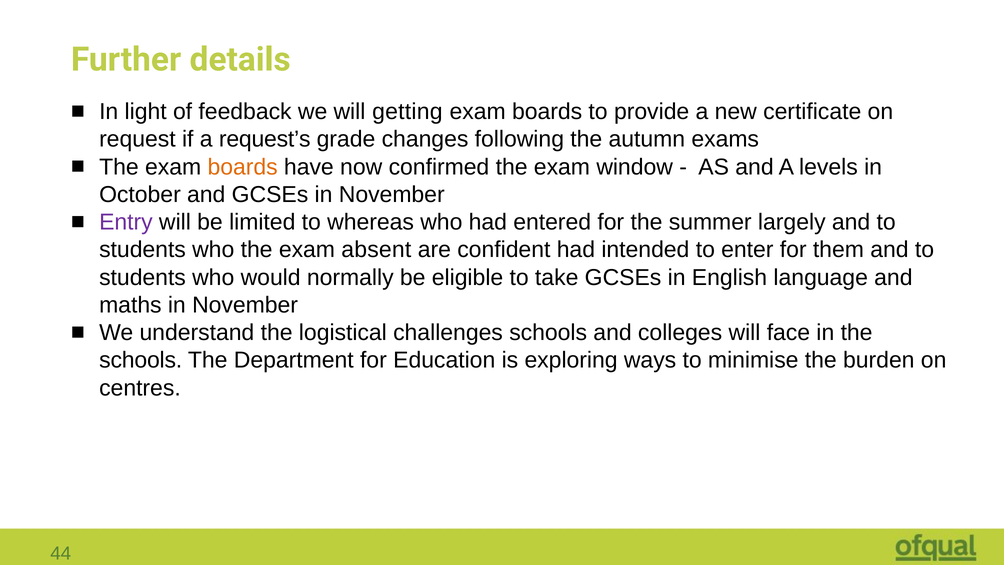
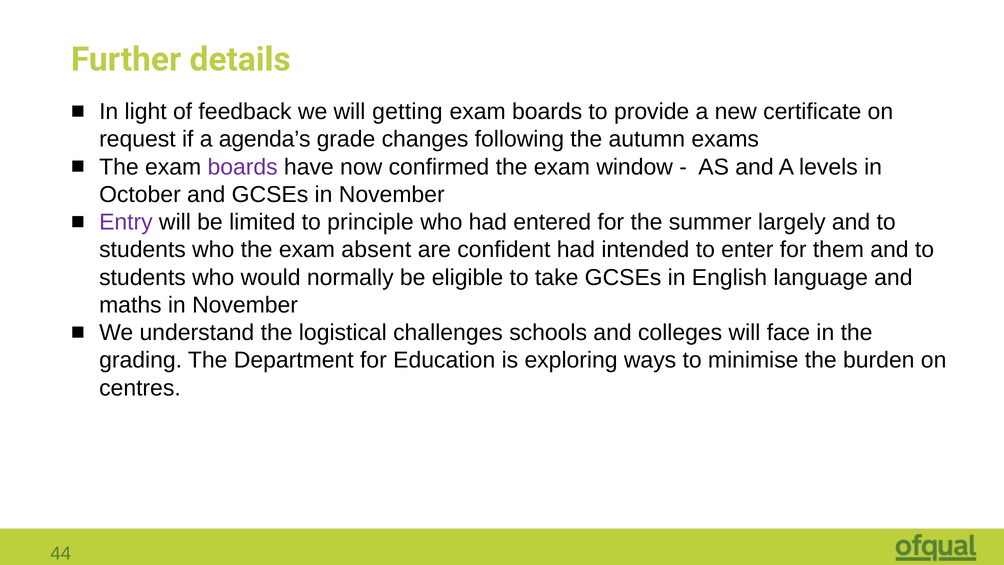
request’s: request’s -> agenda’s (265, 139)
boards colour: orange -> purple (243, 167)
whereas: whereas -> principle (371, 222)
schools: schools -> grading (141, 360)
